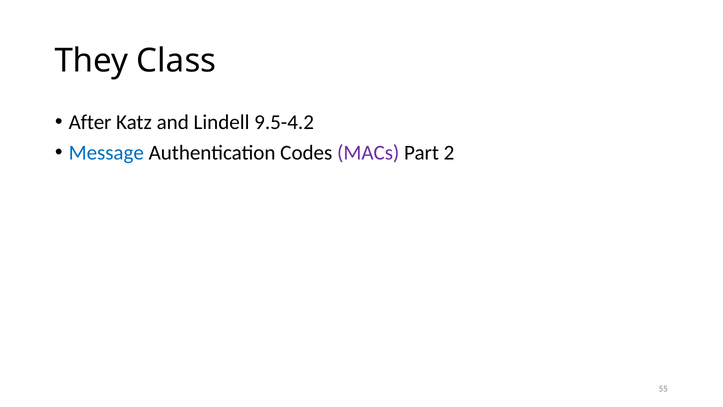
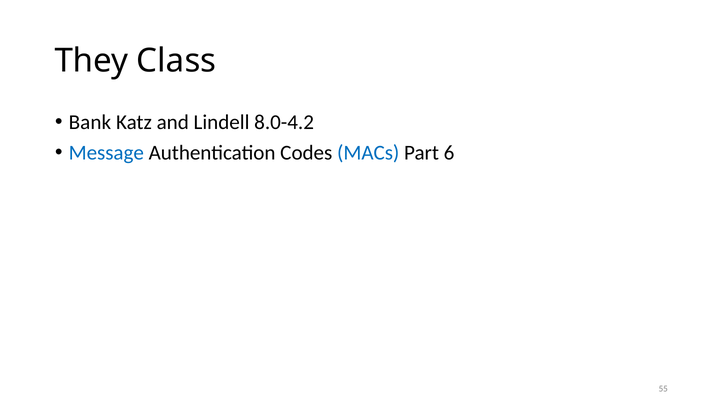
After: After -> Bank (90, 122)
9.5-4.2: 9.5-4.2 -> 8.0-4.2 (284, 122)
MACs colour: purple -> blue (368, 153)
2: 2 -> 6 (449, 153)
